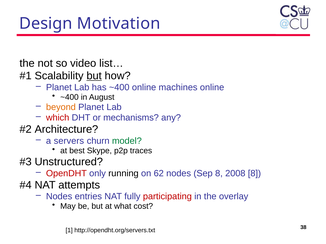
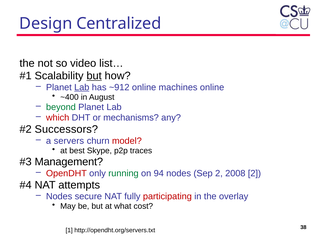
Motivation: Motivation -> Centralized (119, 24)
Lab underline: none -> present (82, 87)
has ~400: ~400 -> ~912 (119, 87)
beyond colour: orange -> green (61, 107)
Architecture: Architecture -> Successors (66, 130)
model colour: green -> red (127, 141)
Unstructured: Unstructured -> Management (69, 162)
running colour: black -> green (123, 174)
62: 62 -> 94 (159, 174)
Sep 8: 8 -> 2 (219, 174)
2008 8: 8 -> 2 (254, 174)
entries: entries -> secure (88, 197)
